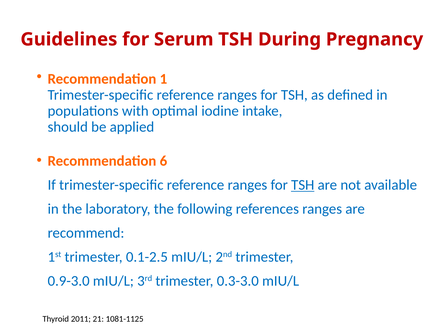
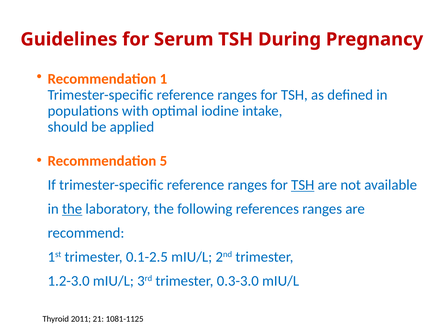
6: 6 -> 5 (163, 161)
the underline: none -> present (72, 209)
0.9-3.0: 0.9-3.0 -> 1.2-3.0 (69, 281)
